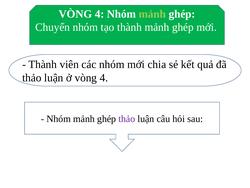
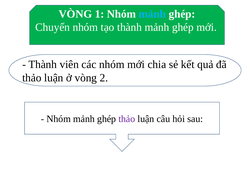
4: 4 -> 1 (100, 14)
mảnh colour: light green -> light blue (152, 14)
ở vòng 4: 4 -> 2 (104, 78)
